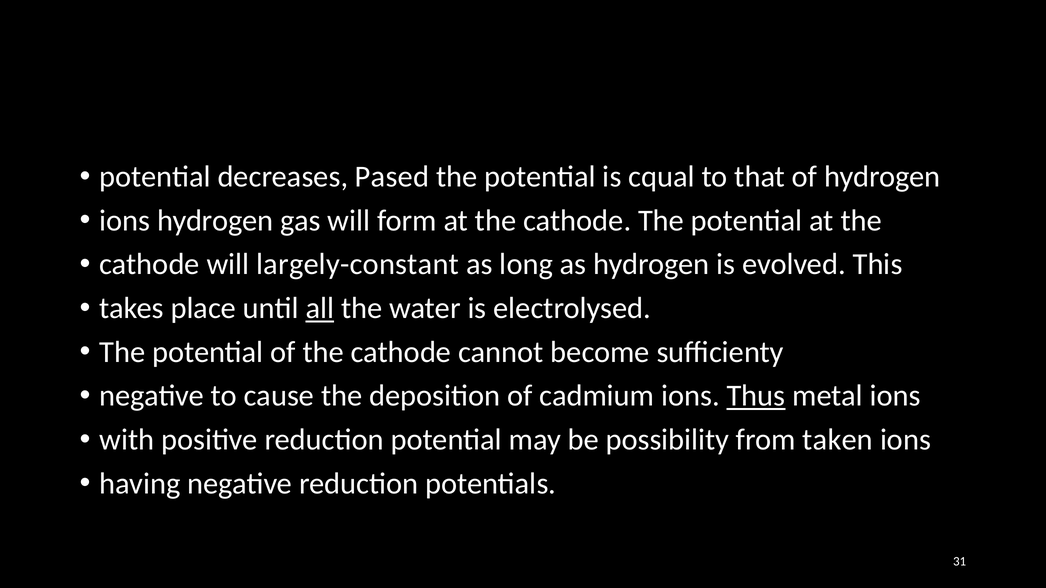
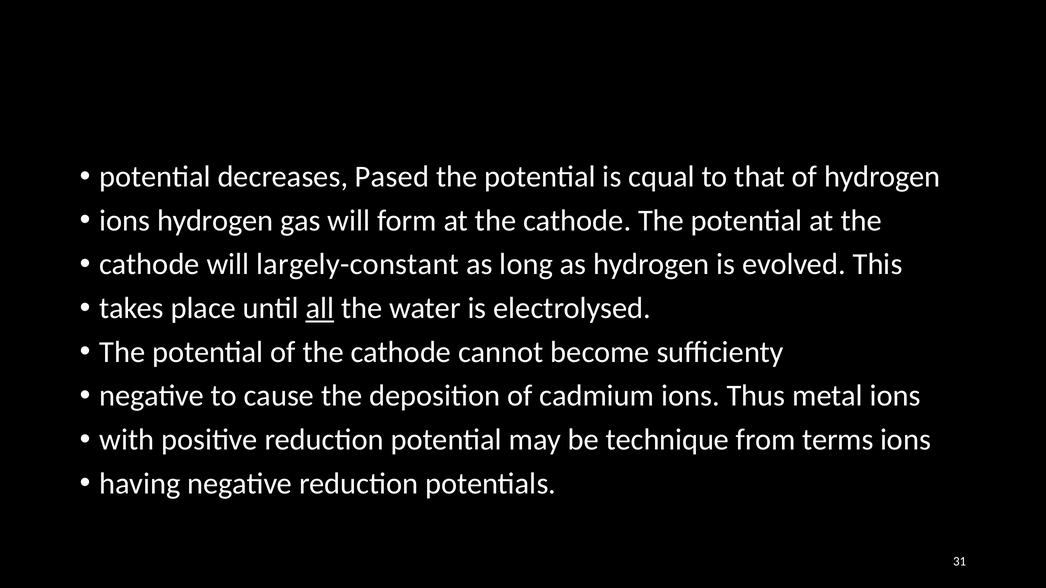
Thus underline: present -> none (756, 396)
possibility: possibility -> technique (667, 440)
taken: taken -> terms (838, 440)
